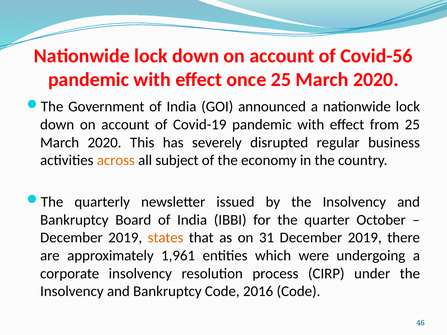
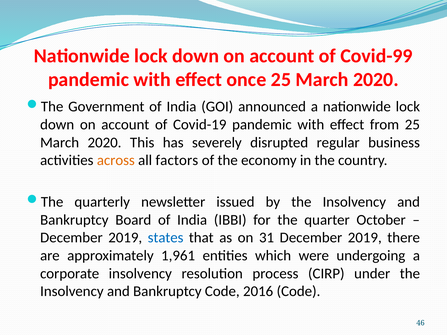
Covid-56: Covid-56 -> Covid-99 (376, 56)
subject: subject -> factors (177, 160)
states colour: orange -> blue (166, 238)
